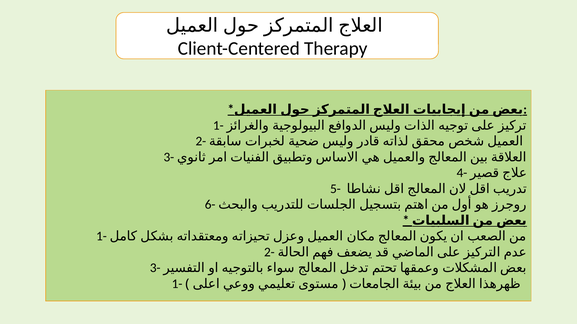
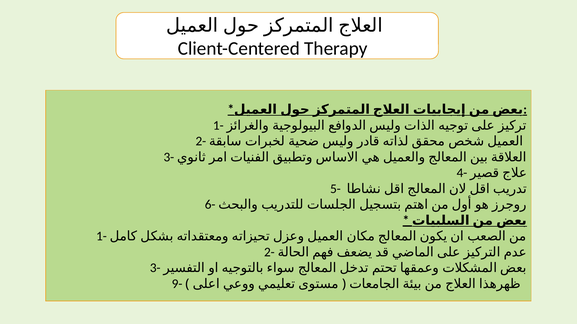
1-: 1- -> 9- (177, 284)
